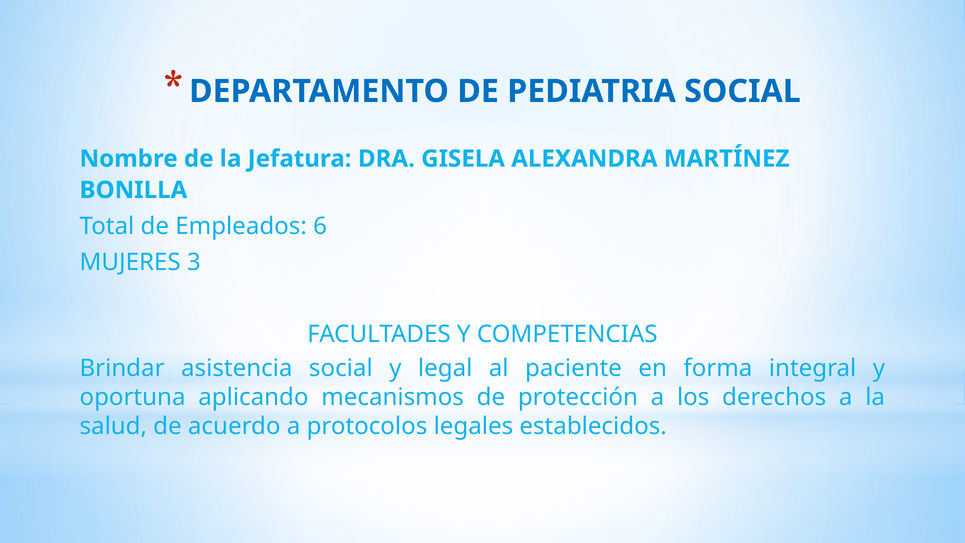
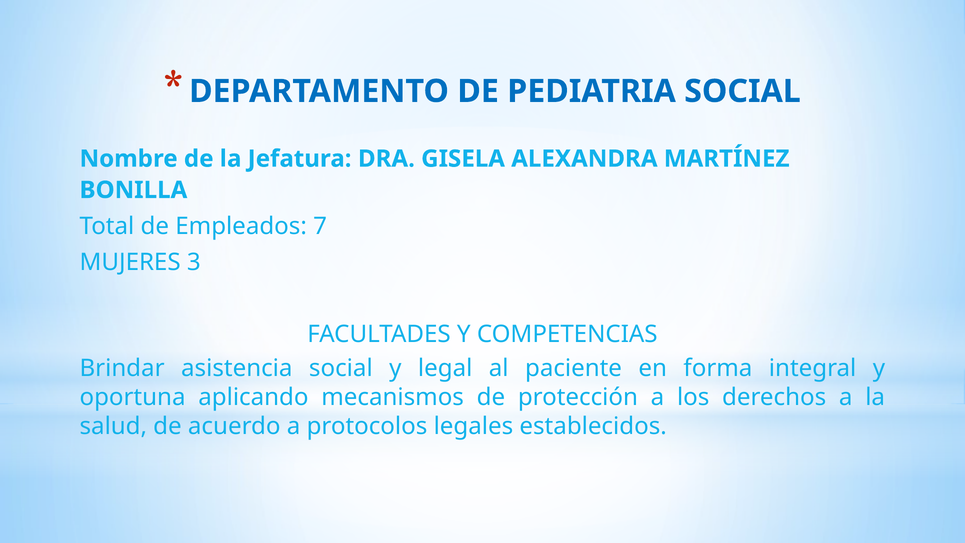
6: 6 -> 7 (320, 226)
